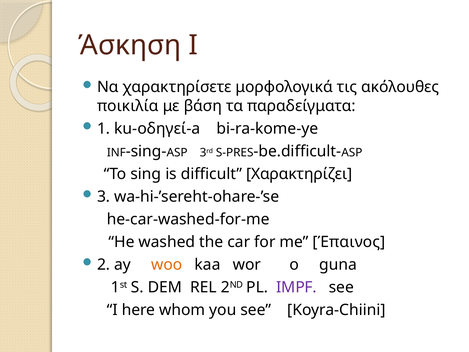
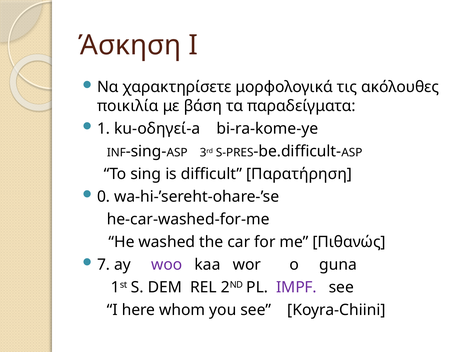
Χαρακτηρίζει: Χαρακτηρίζει -> Παρατήρηση (299, 174)
3: 3 -> 0 (104, 197)
Έπαινος: Έπαινος -> Πιθανώς (349, 242)
2: 2 -> 7 (104, 265)
woo colour: orange -> purple (167, 265)
